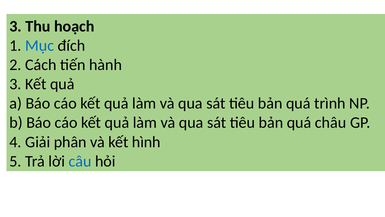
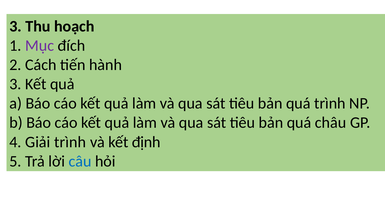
Mục colour: blue -> purple (40, 45)
Giải phân: phân -> trình (70, 142)
hình: hình -> định (146, 142)
